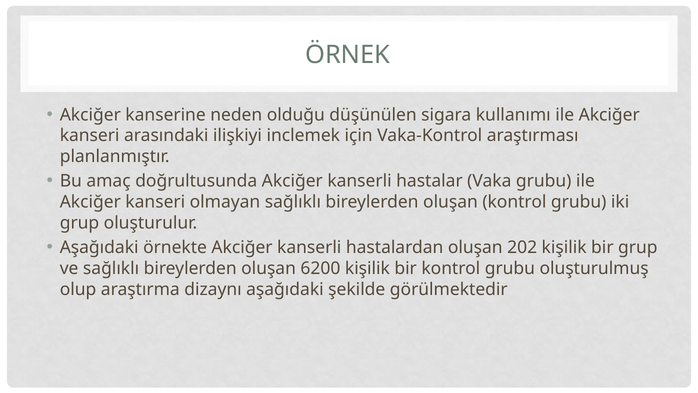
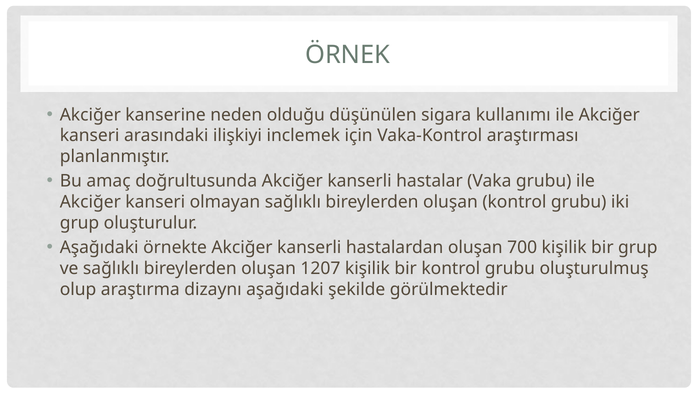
202: 202 -> 700 (522, 247)
6200: 6200 -> 1207 (320, 268)
